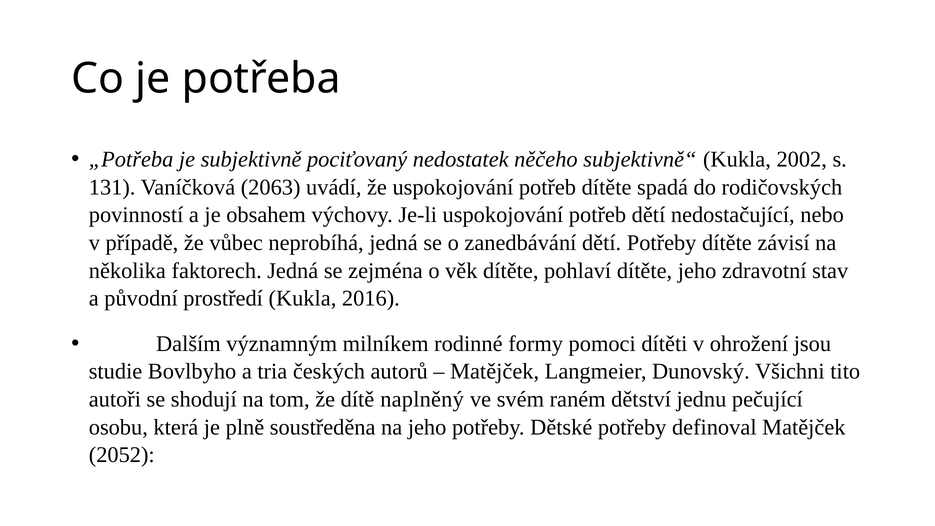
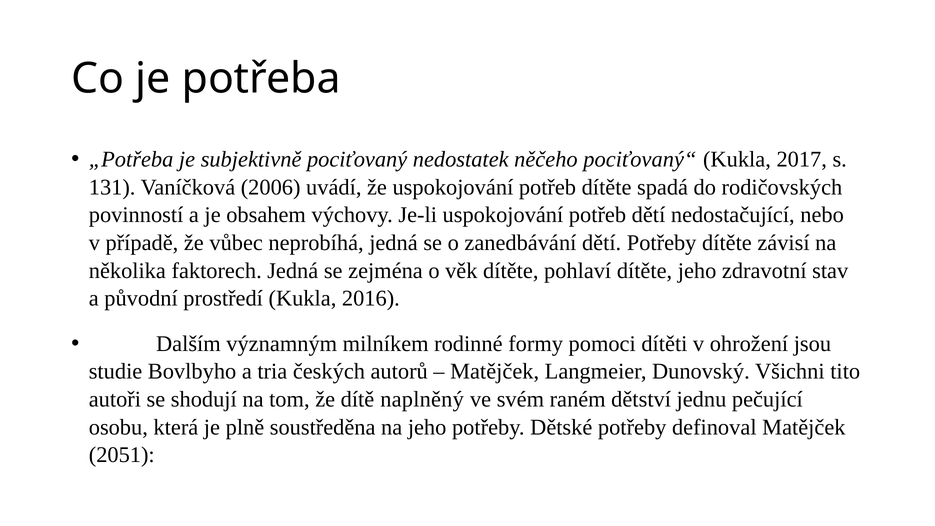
subjektivně“: subjektivně“ -> pociťovaný“ (640, 159)
2002: 2002 -> 2017 (802, 159)
2063: 2063 -> 2006 (271, 187)
2052: 2052 -> 2051 (122, 455)
